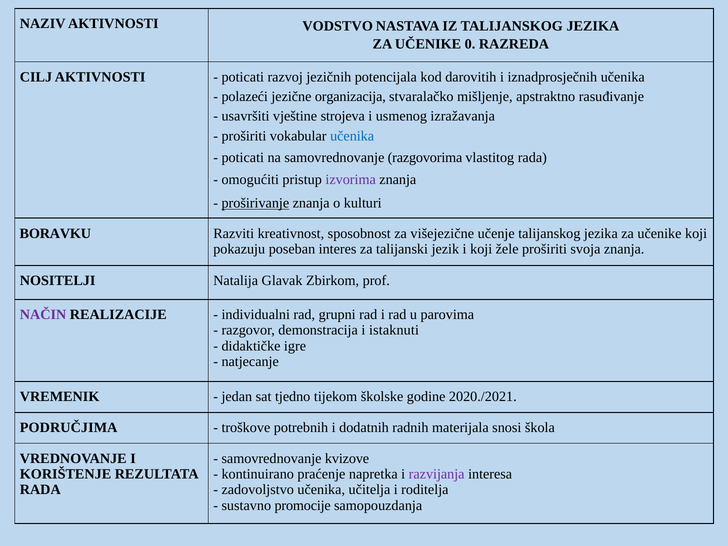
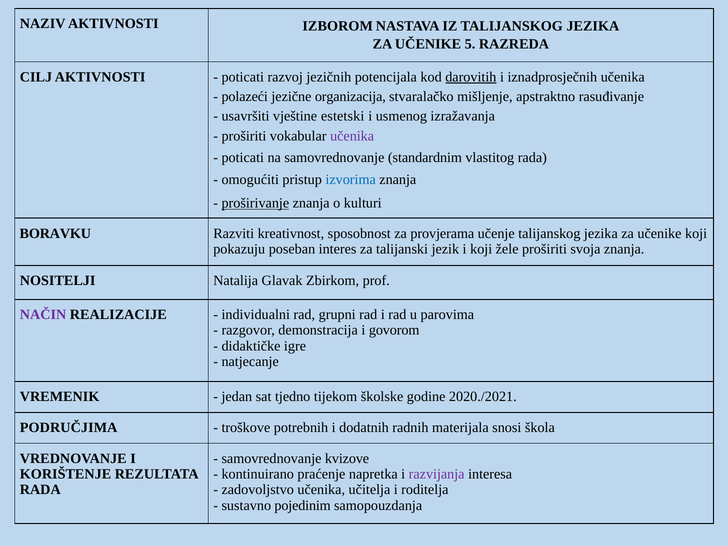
VODSTVO: VODSTVO -> IZBOROM (338, 26)
0: 0 -> 5 (470, 44)
darovitih underline: none -> present (471, 77)
strojeva: strojeva -> estetski (343, 116)
učenika colour: blue -> purple (352, 136)
razgovorima: razgovorima -> standardnim (425, 158)
izvorima colour: purple -> blue (351, 179)
višejezične: višejezične -> provjerama (442, 233)
istaknuti: istaknuti -> govorom (394, 330)
promocije: promocije -> pojedinim (303, 505)
